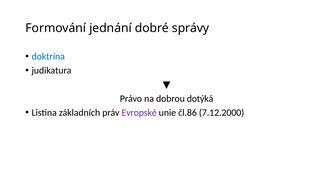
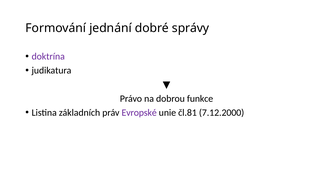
doktrína colour: blue -> purple (48, 56)
dotýká: dotýká -> funkce (200, 98)
čl.86: čl.86 -> čl.81 (187, 112)
